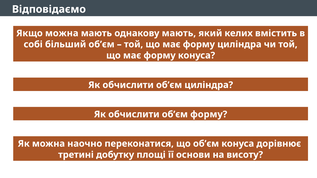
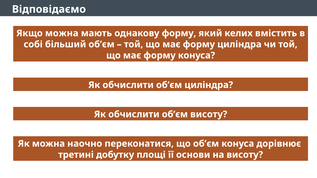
однакову мають: мають -> форму (179, 33)
об’єм форму: форму -> висоту (209, 114)
